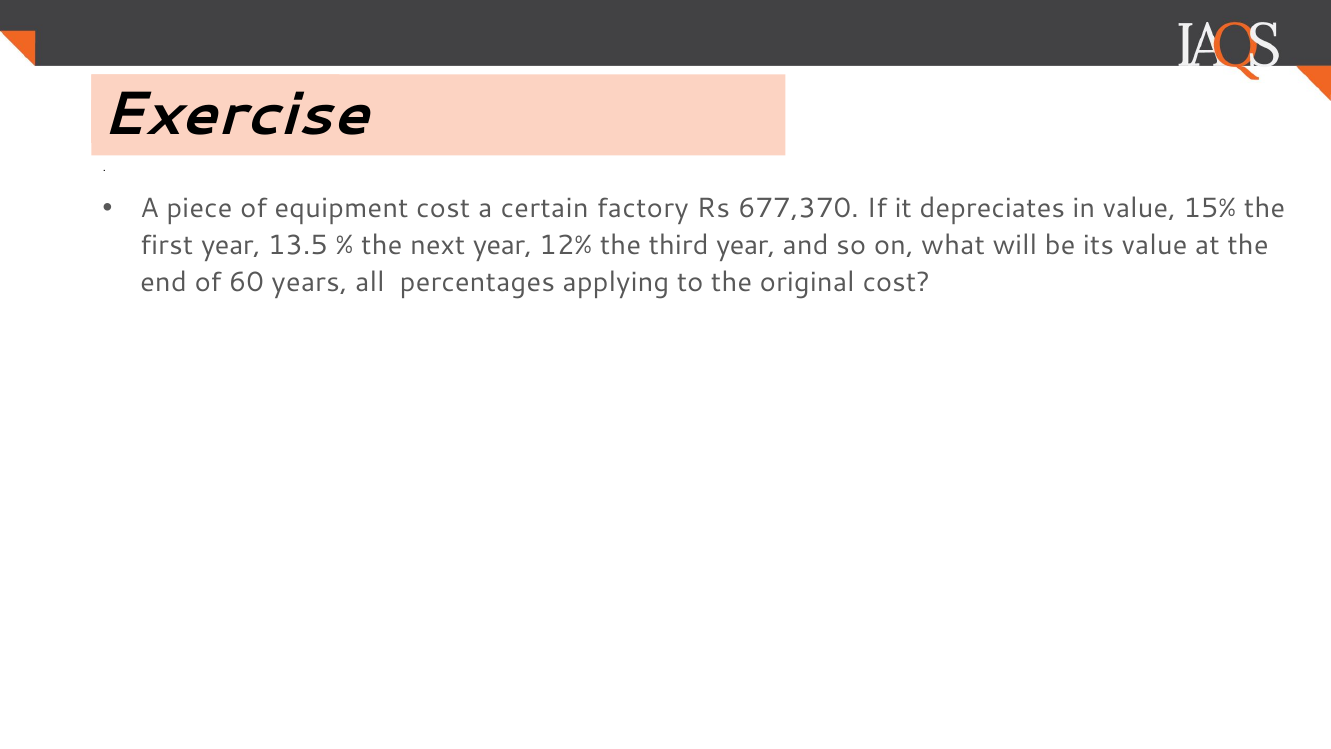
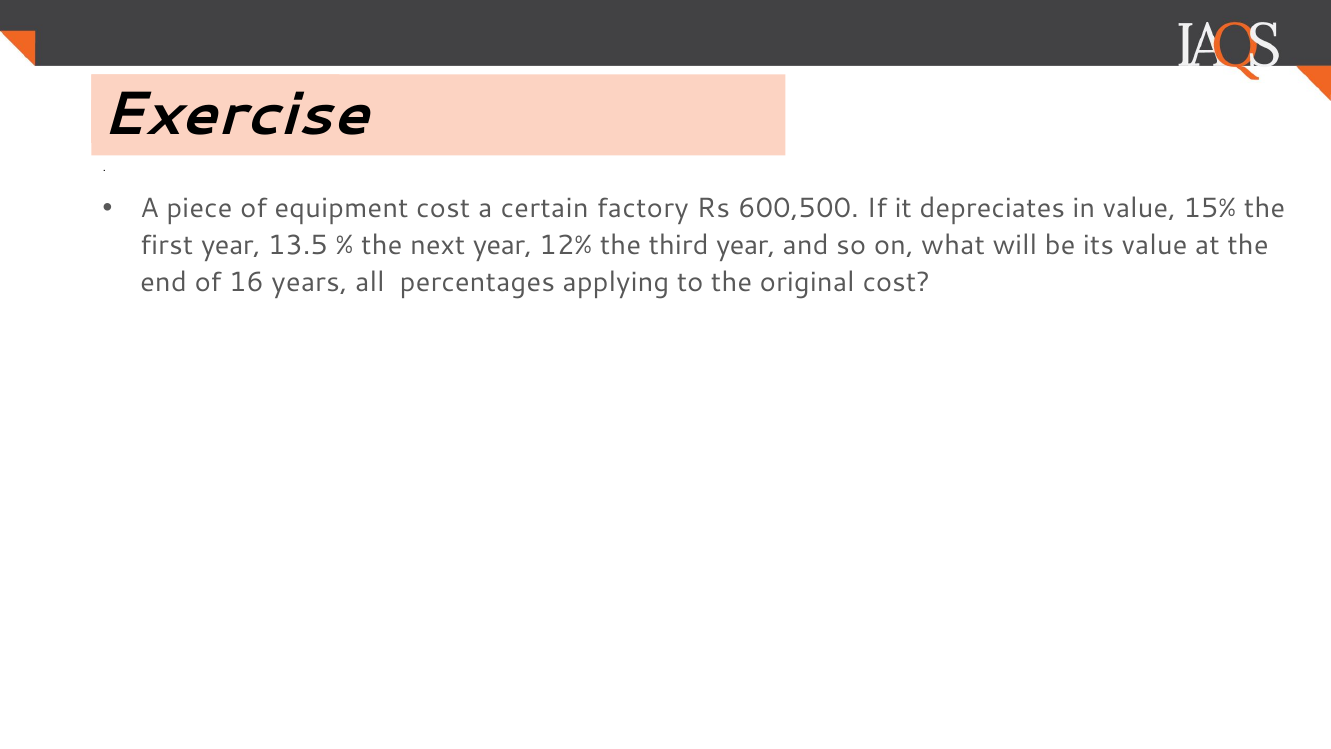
677,370: 677,370 -> 600,500 (798, 209)
60: 60 -> 16 (246, 282)
